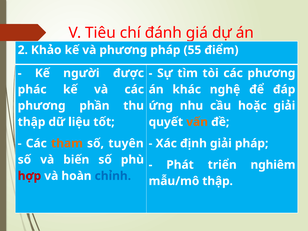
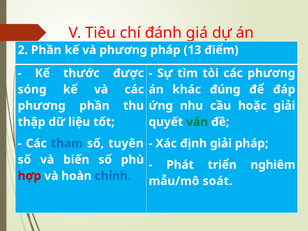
2 Khảo: Khảo -> Phần (46, 50)
55: 55 -> 13 (192, 50)
người: người -> thước (81, 73)
phác: phác -> sóng (32, 89)
nghệ: nghệ -> đúng (225, 89)
vấn colour: orange -> green (197, 122)
tham colour: orange -> blue (67, 143)
mẫu/mô thập: thập -> soát (217, 181)
